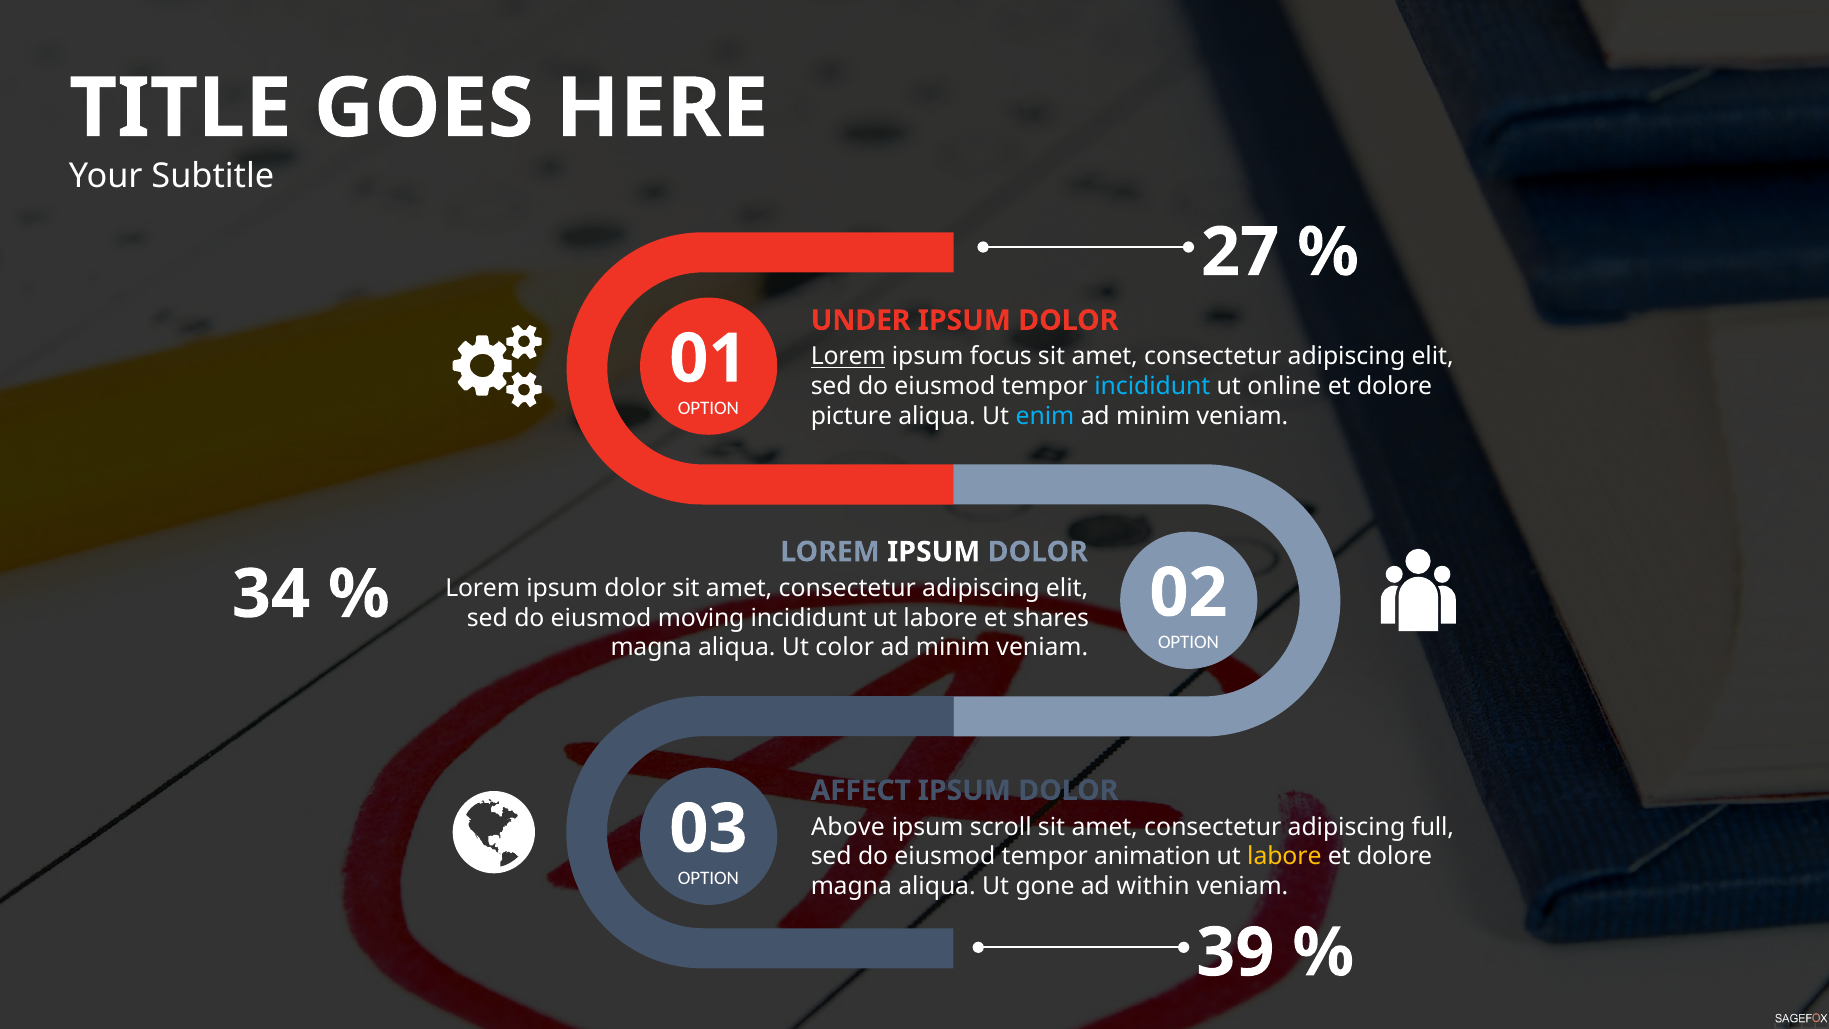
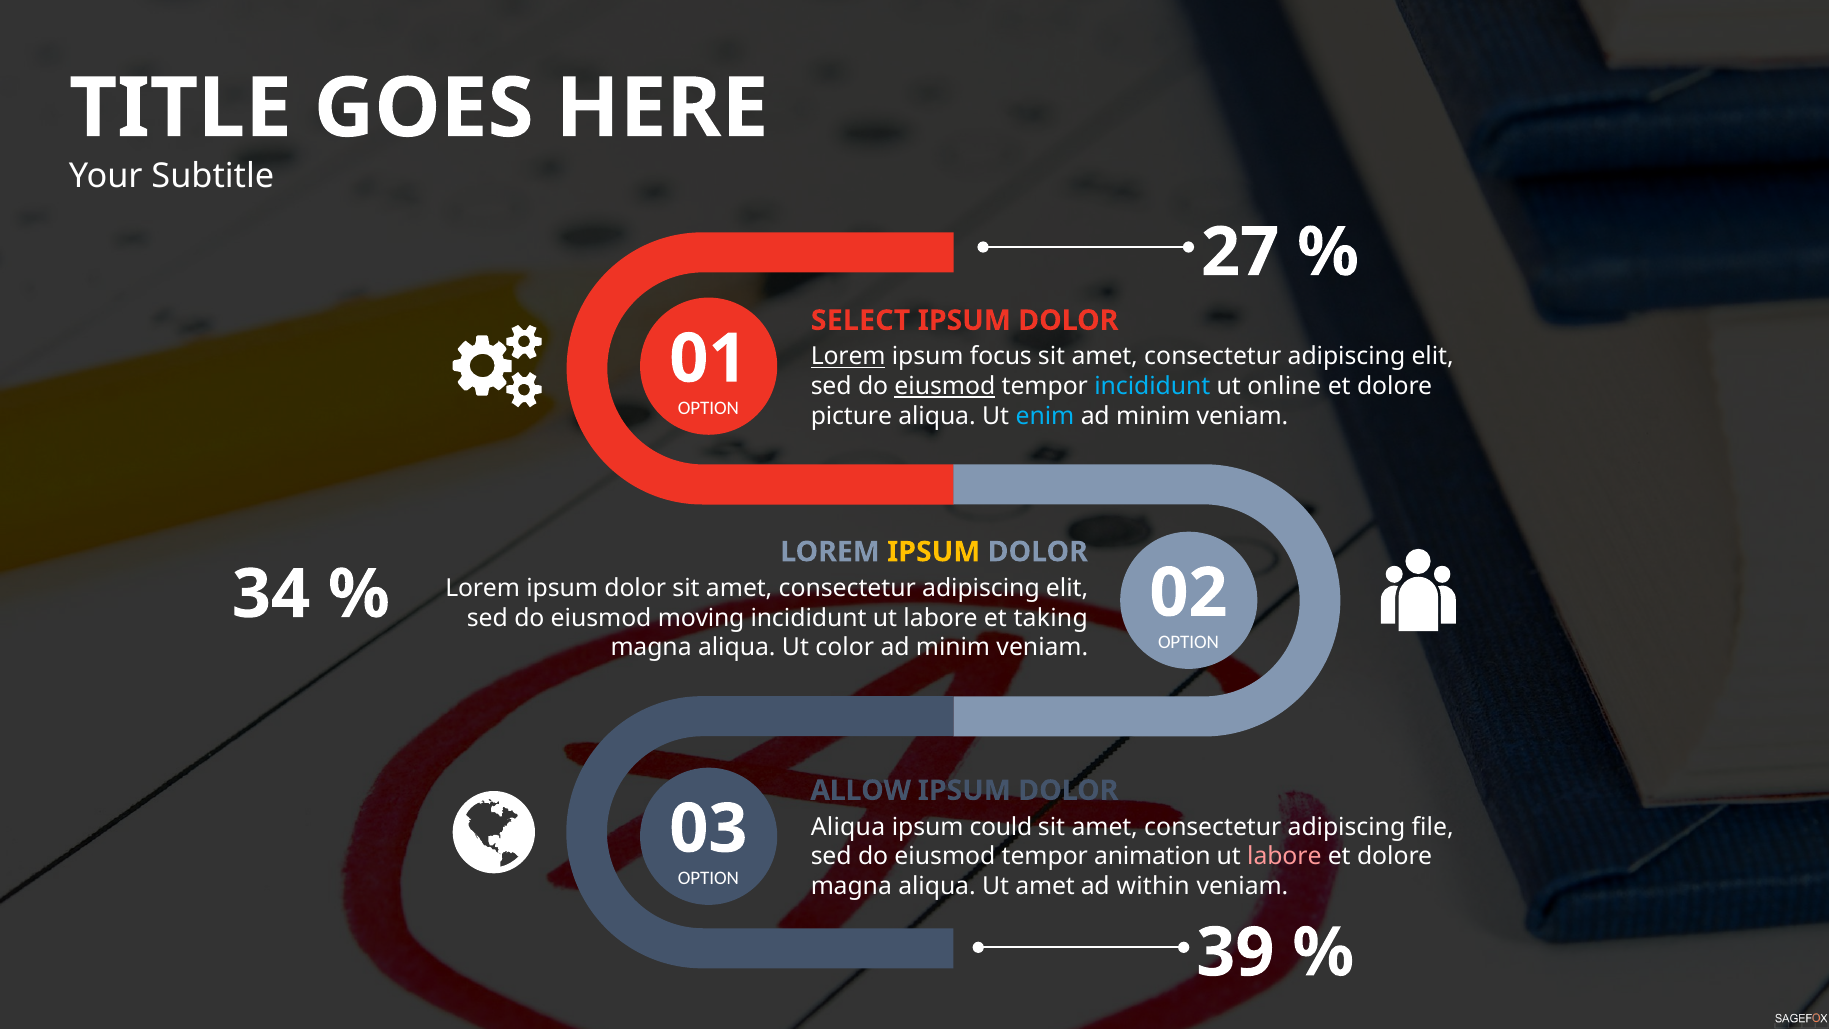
UNDER: UNDER -> SELECT (860, 320)
eiusmod underline: none -> present (945, 386)
IPSUM colour: white -> yellow (934, 552)
shares: shares -> taking (1051, 618)
AFFECT: AFFECT -> ALLOW (861, 790)
Above: Above -> Aliqua (848, 827)
scroll: scroll -> could (1001, 827)
full: full -> file (1433, 827)
labore colour: yellow -> pink (1284, 856)
Ut gone: gone -> amet (1045, 886)
